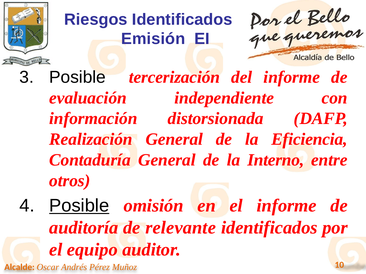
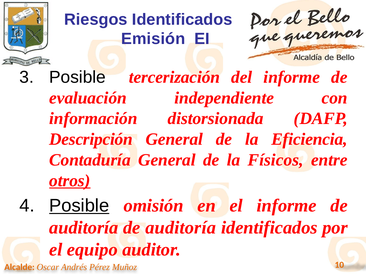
Realización: Realización -> Descripción (91, 139)
Interno: Interno -> Físicos (276, 160)
otros underline: none -> present (70, 181)
auditoría de relevante: relevante -> auditoría (181, 228)
